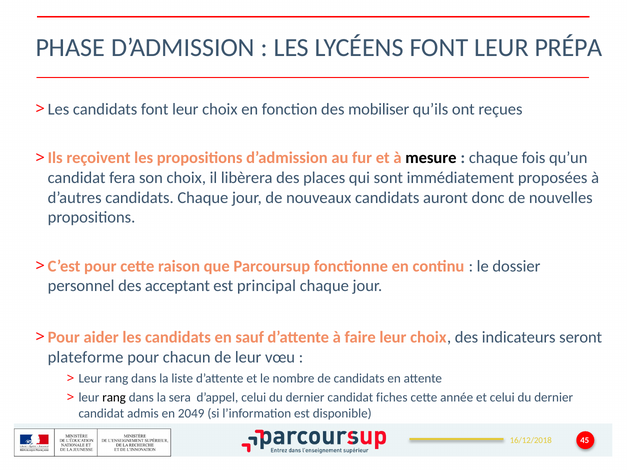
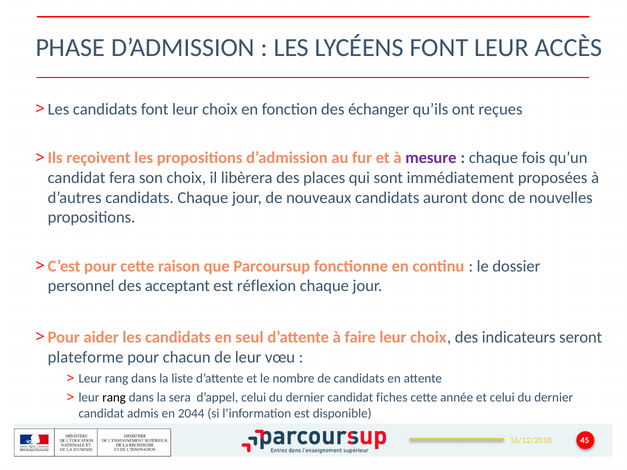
PRÉPA: PRÉPA -> ACCÈS (568, 48)
mobiliser: mobiliser -> échanger (379, 109)
mesure colour: black -> purple (431, 158)
principal: principal -> réflexion (267, 286)
sauf: sauf -> seul (250, 338)
2049: 2049 -> 2044 (191, 414)
